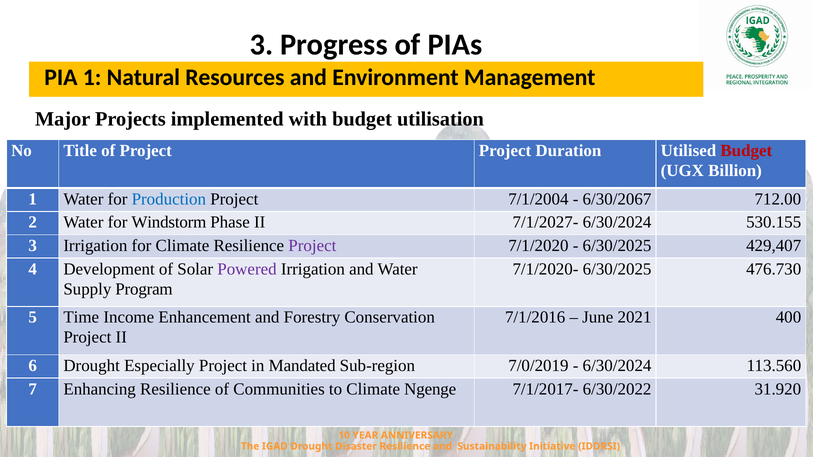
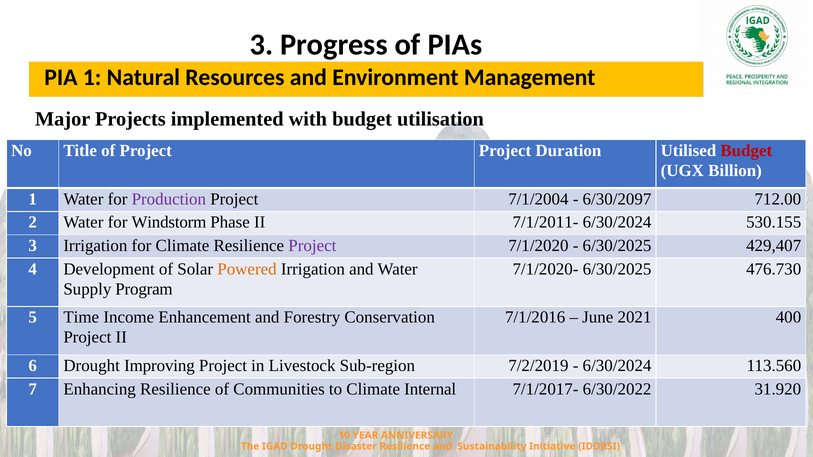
Production colour: blue -> purple (169, 199)
6/30/2067: 6/30/2067 -> 6/30/2097 (617, 199)
7/1/2027-: 7/1/2027- -> 7/1/2011- (545, 222)
Powered colour: purple -> orange (247, 269)
Especially: Especially -> Improving (159, 366)
Mandated: Mandated -> Livestock (302, 366)
7/0/2019: 7/0/2019 -> 7/2/2019 (538, 366)
Ngenge: Ngenge -> Internal (430, 389)
